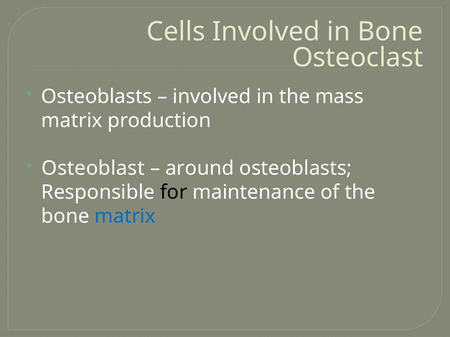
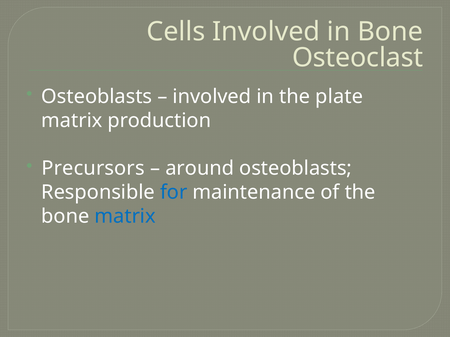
mass: mass -> plate (339, 97)
Osteoblast: Osteoblast -> Precursors (93, 169)
for colour: black -> blue (174, 193)
